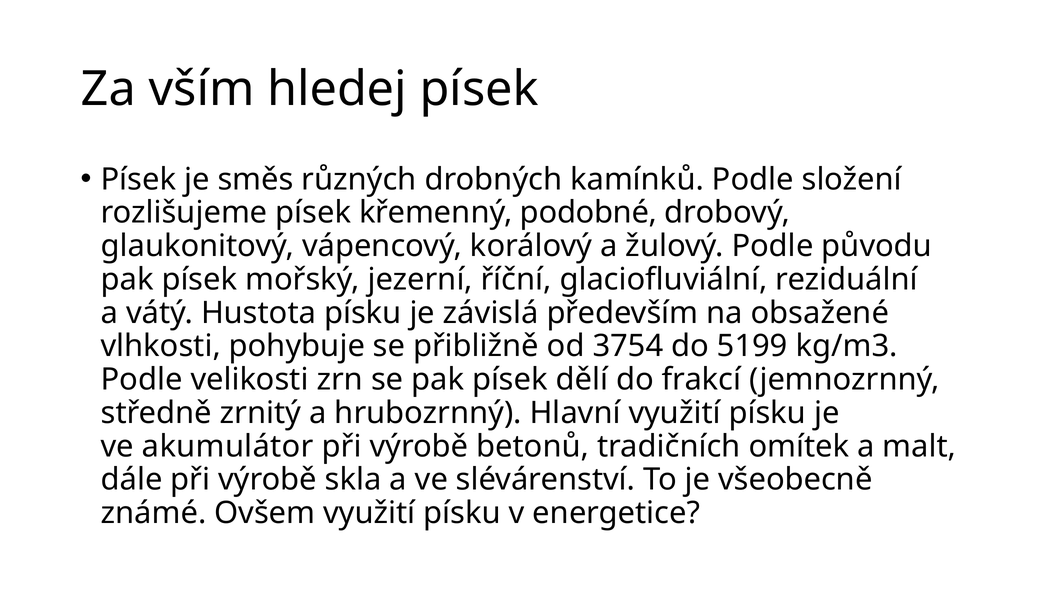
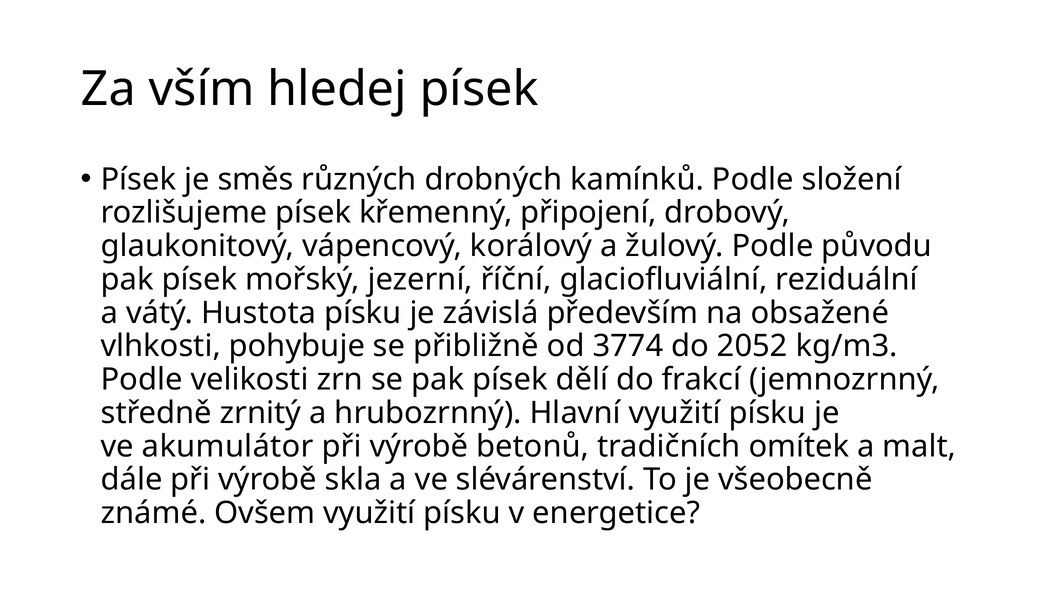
podobné: podobné -> připojení (589, 213)
3754: 3754 -> 3774 (628, 346)
5199: 5199 -> 2052 (752, 346)
